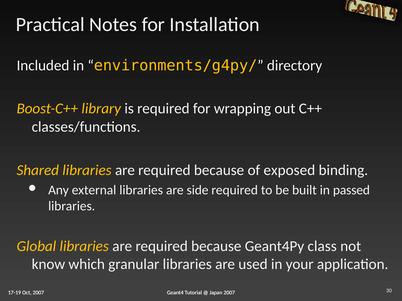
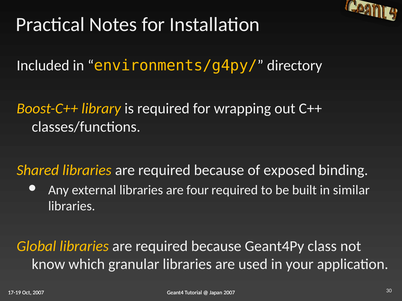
side: side -> four (198, 190)
passed: passed -> similar (351, 190)
